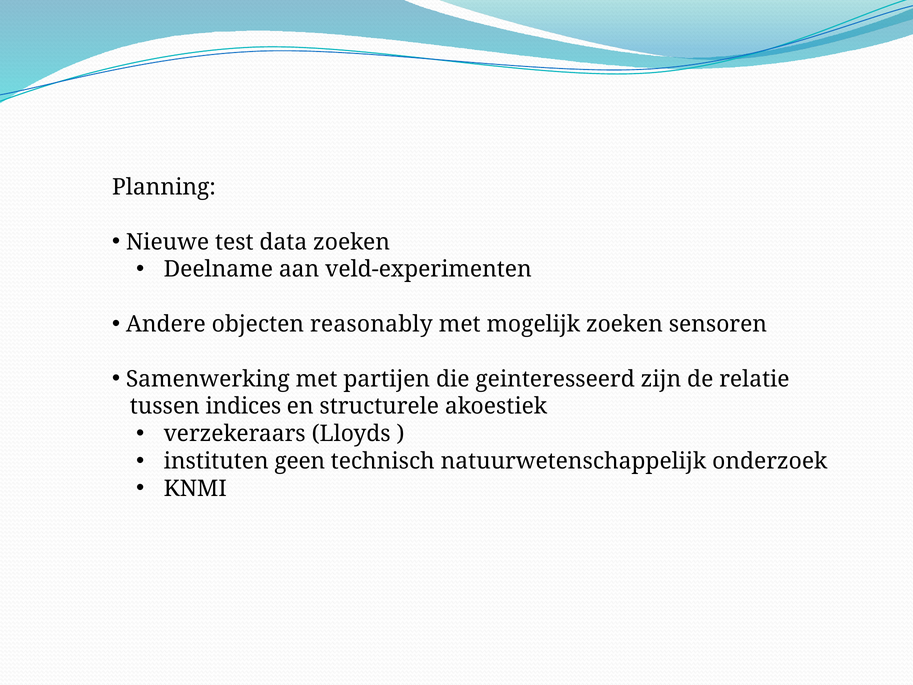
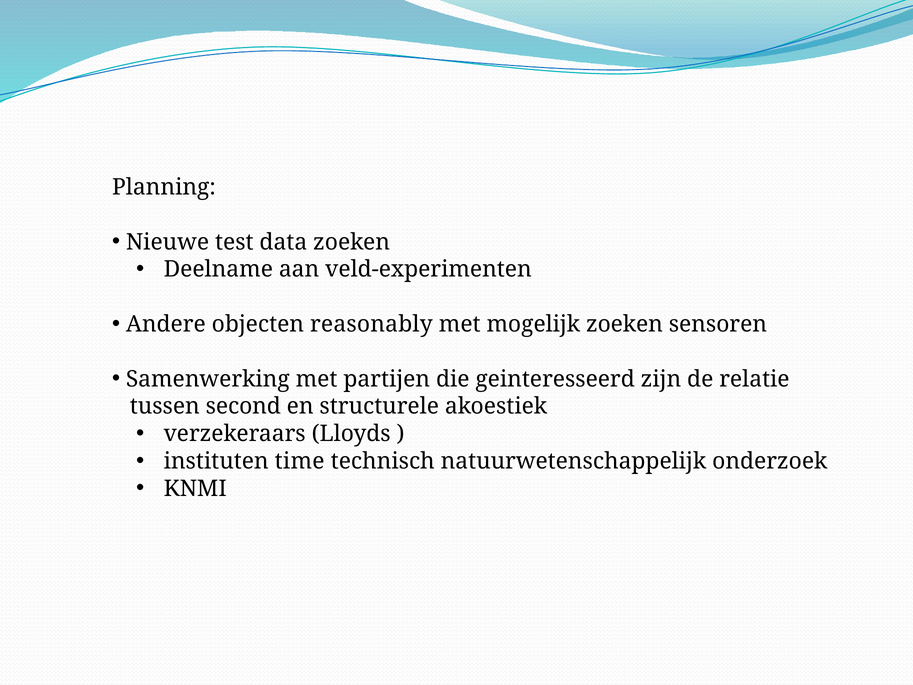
indices: indices -> second (243, 406)
geen: geen -> time (300, 461)
